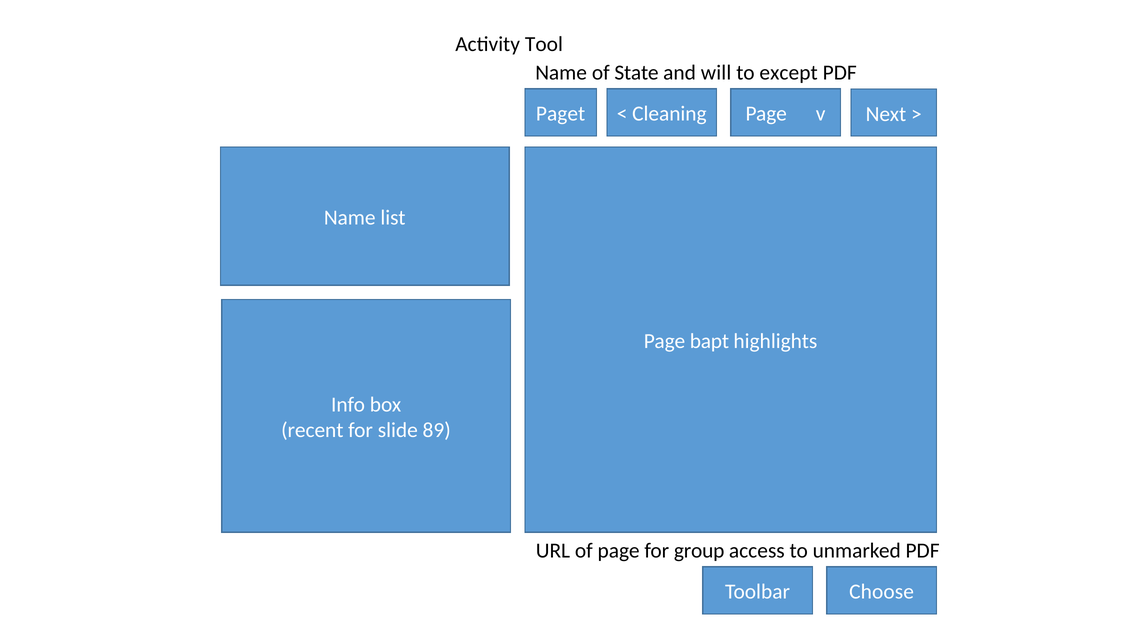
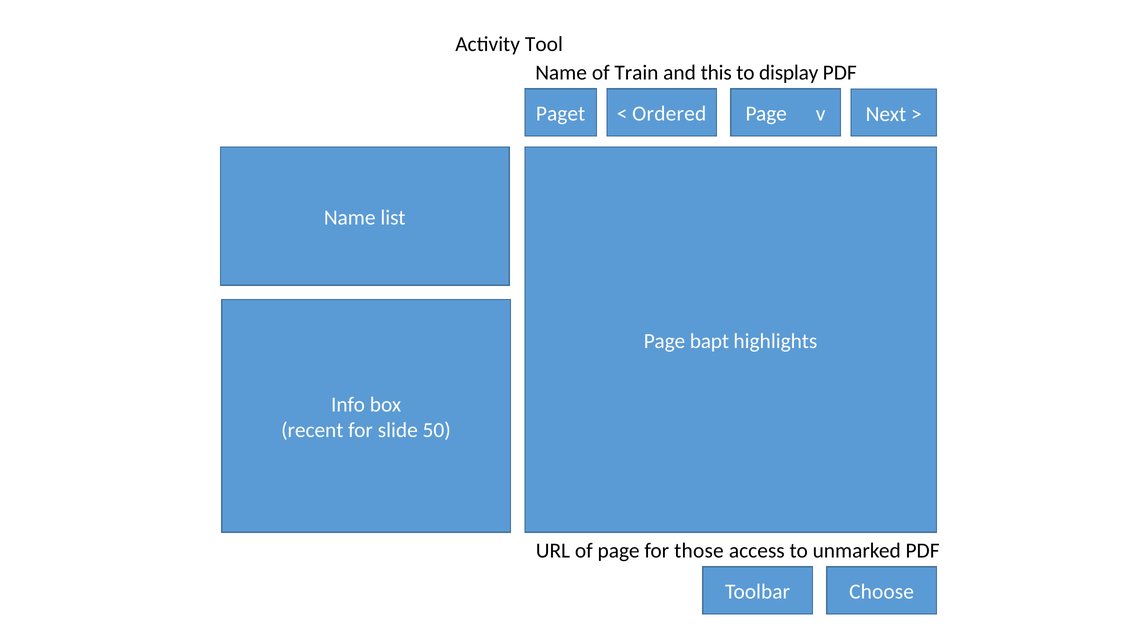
State: State -> Train (636, 73)
will: will -> this (716, 73)
except: except -> display (789, 73)
Cleaning: Cleaning -> Ordered (669, 114)
89: 89 -> 50 (437, 430)
group: group -> those (699, 551)
